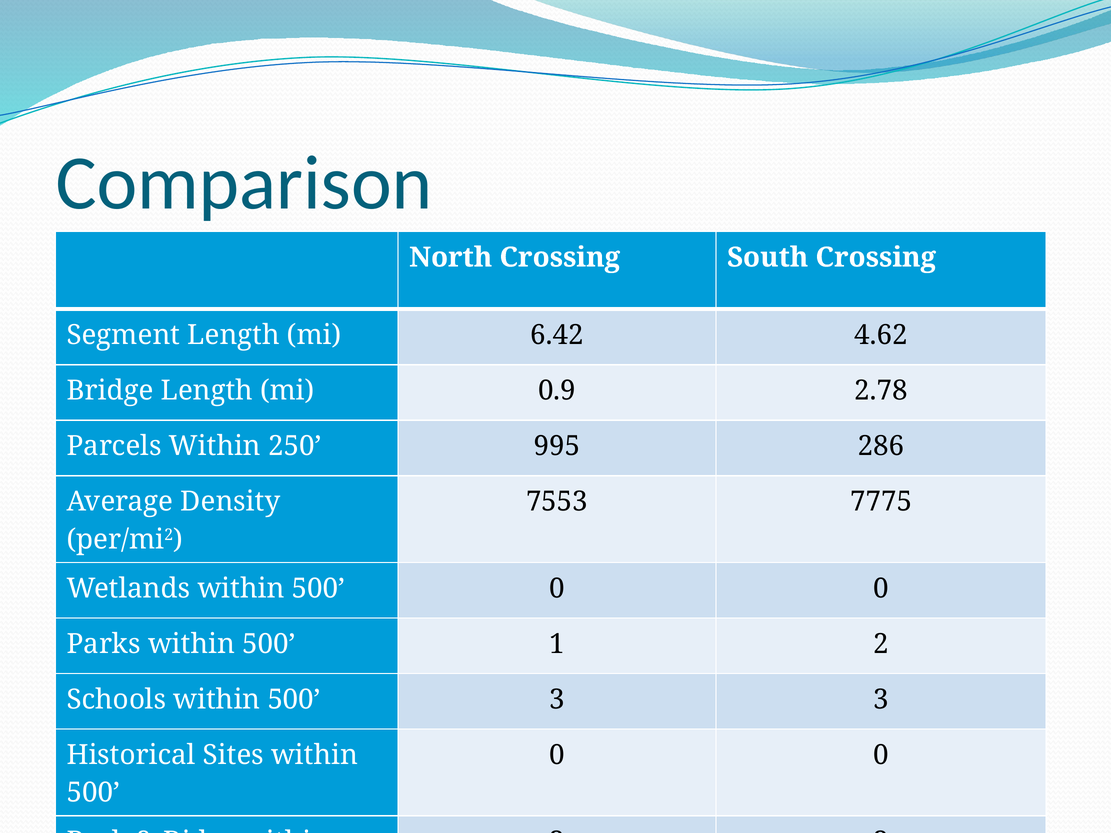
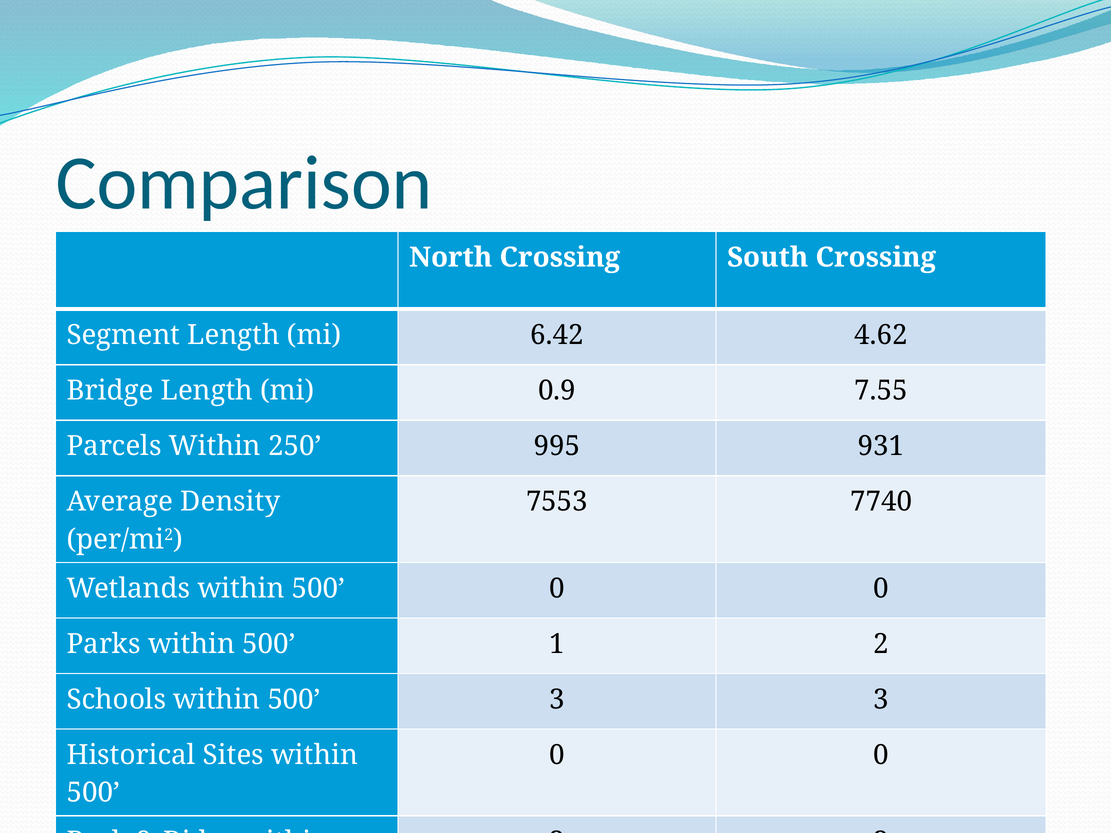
2.78: 2.78 -> 7.55 (881, 391)
286: 286 -> 931 (881, 446)
7775: 7775 -> 7740 (881, 502)
